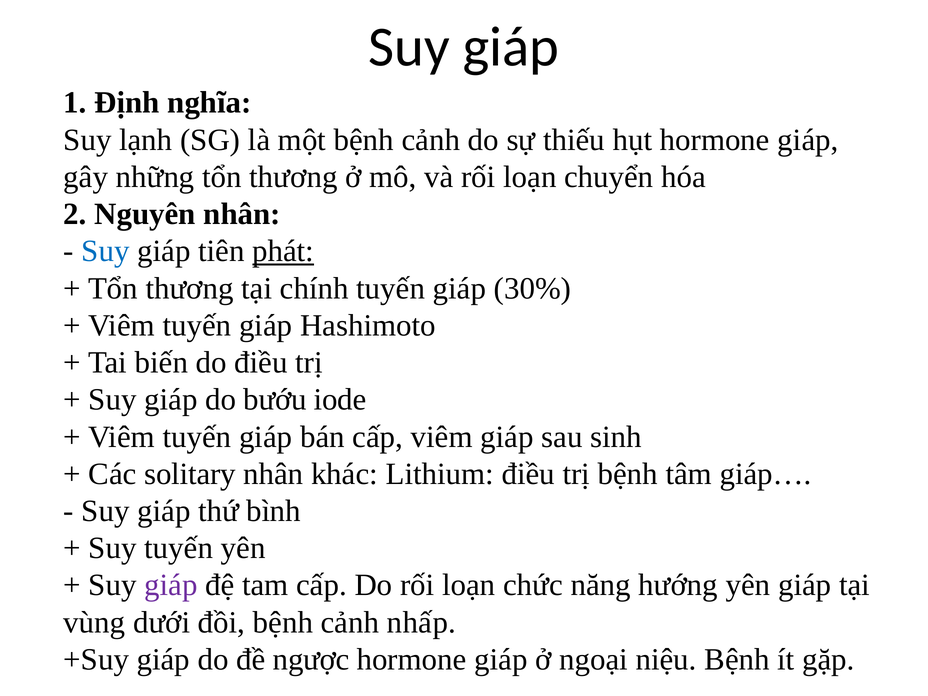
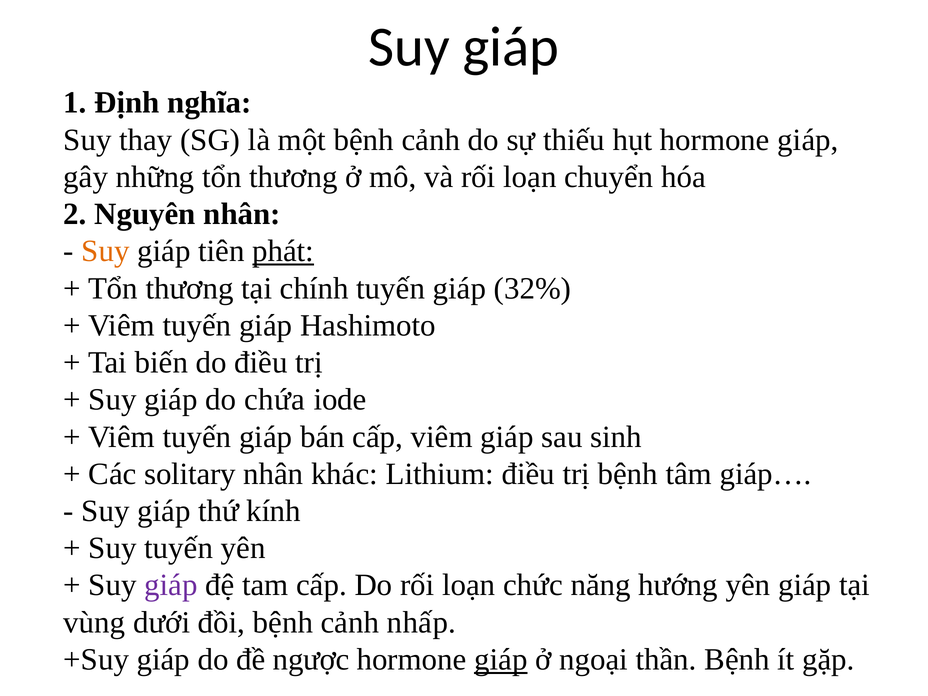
lạnh: lạnh -> thay (146, 140)
Suy colour: blue -> orange (105, 251)
30%: 30% -> 32% (533, 288)
bướu: bướu -> chứa (275, 400)
bình: bình -> kính (273, 511)
giáp underline: none -> present (501, 660)
niệu: niệu -> thần (666, 660)
